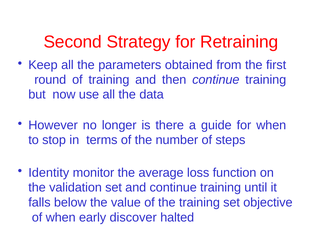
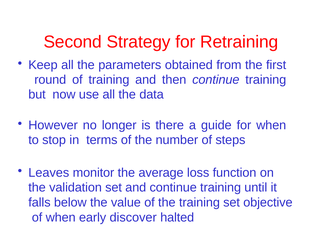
Identity: Identity -> Leaves (49, 173)
